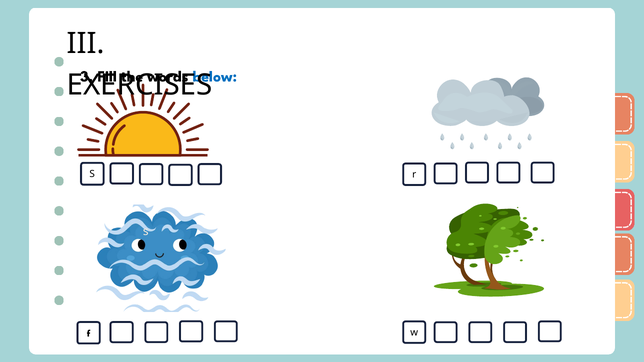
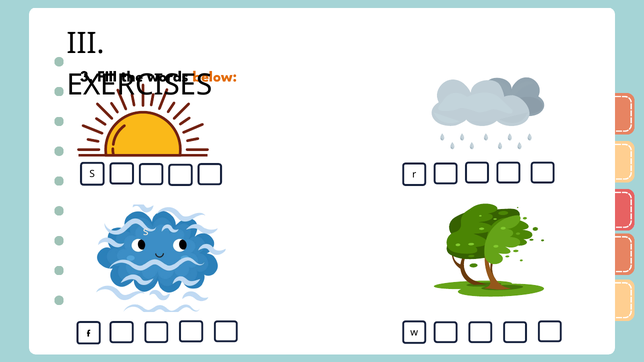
below colour: blue -> orange (215, 76)
